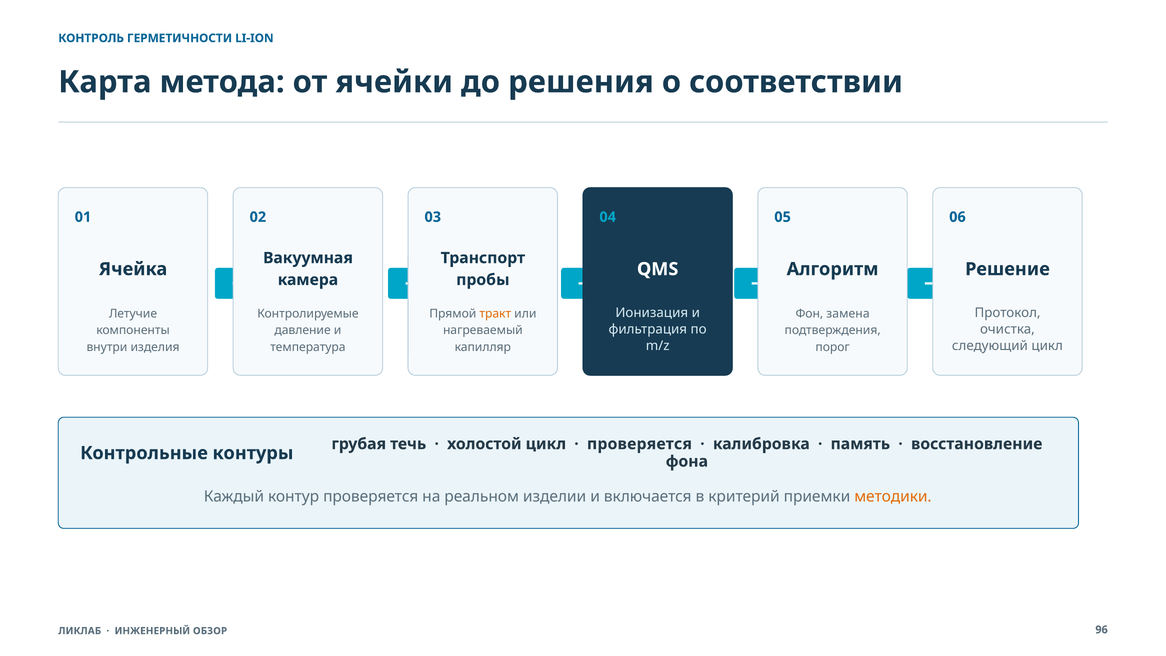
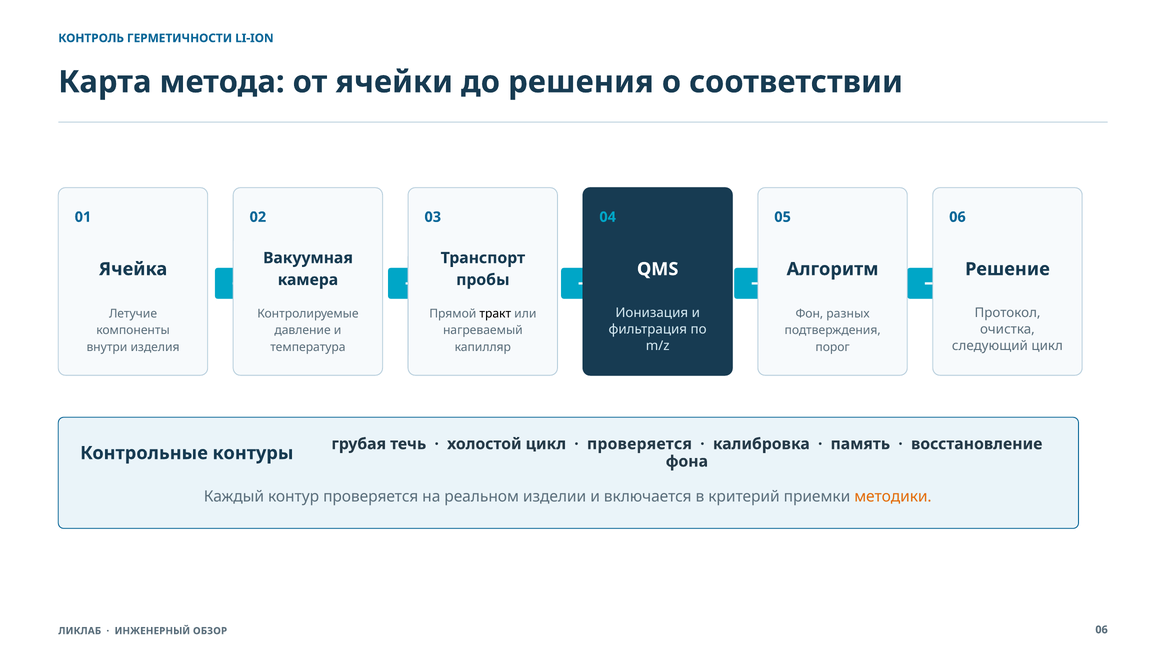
тракт colour: orange -> black (495, 314)
замена: замена -> разных (848, 314)
ОБЗОР 96: 96 -> 06 (1102, 630)
